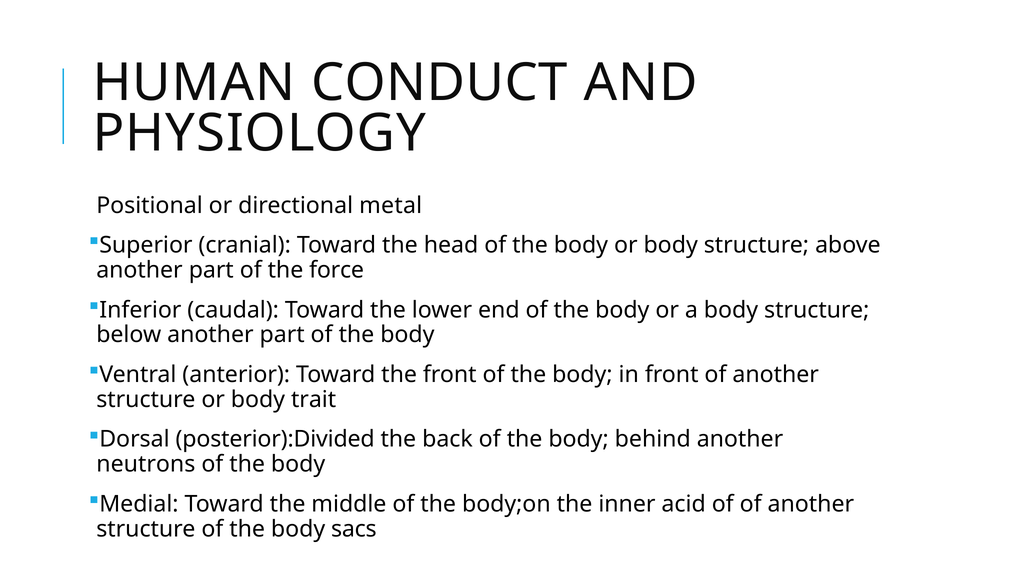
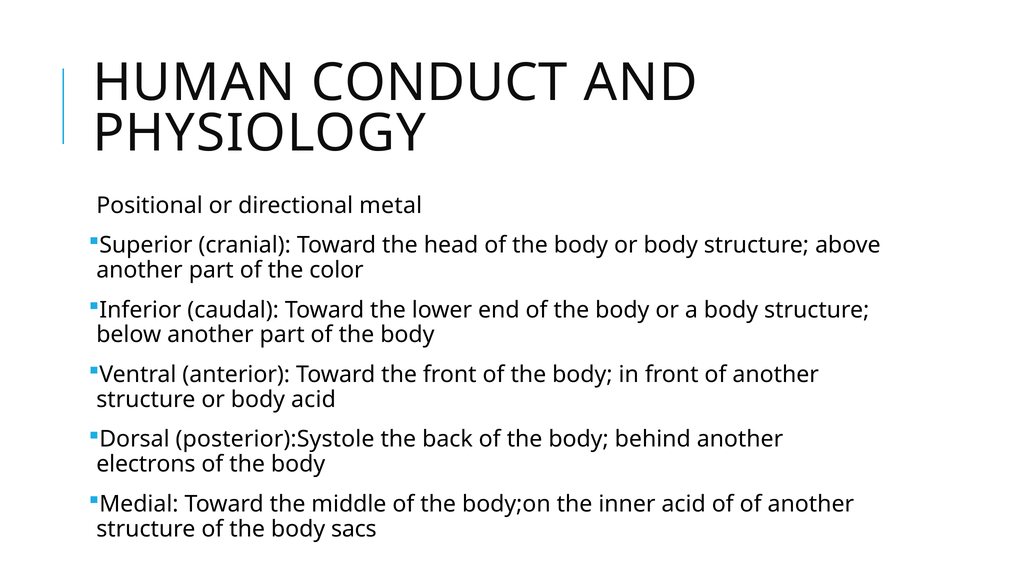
force: force -> color (336, 270)
body trait: trait -> acid (313, 400)
posterior):Divided: posterior):Divided -> posterior):Systole (275, 440)
neutrons: neutrons -> electrons (146, 465)
